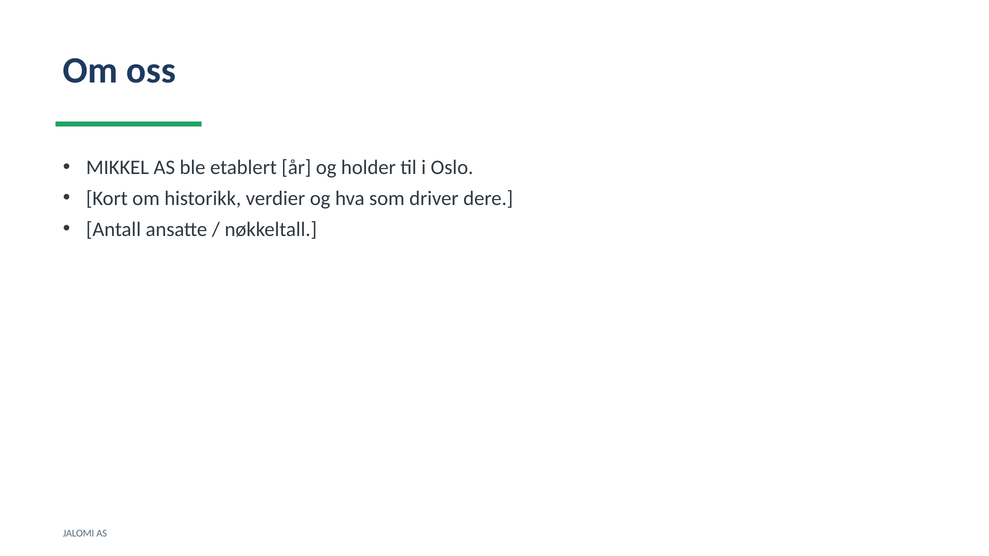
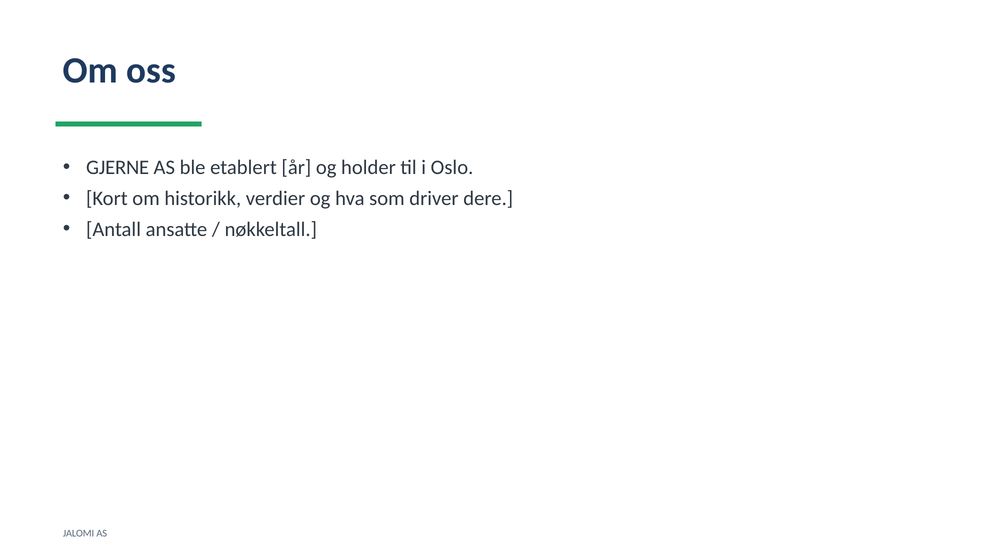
MIKKEL: MIKKEL -> GJERNE (118, 168)
